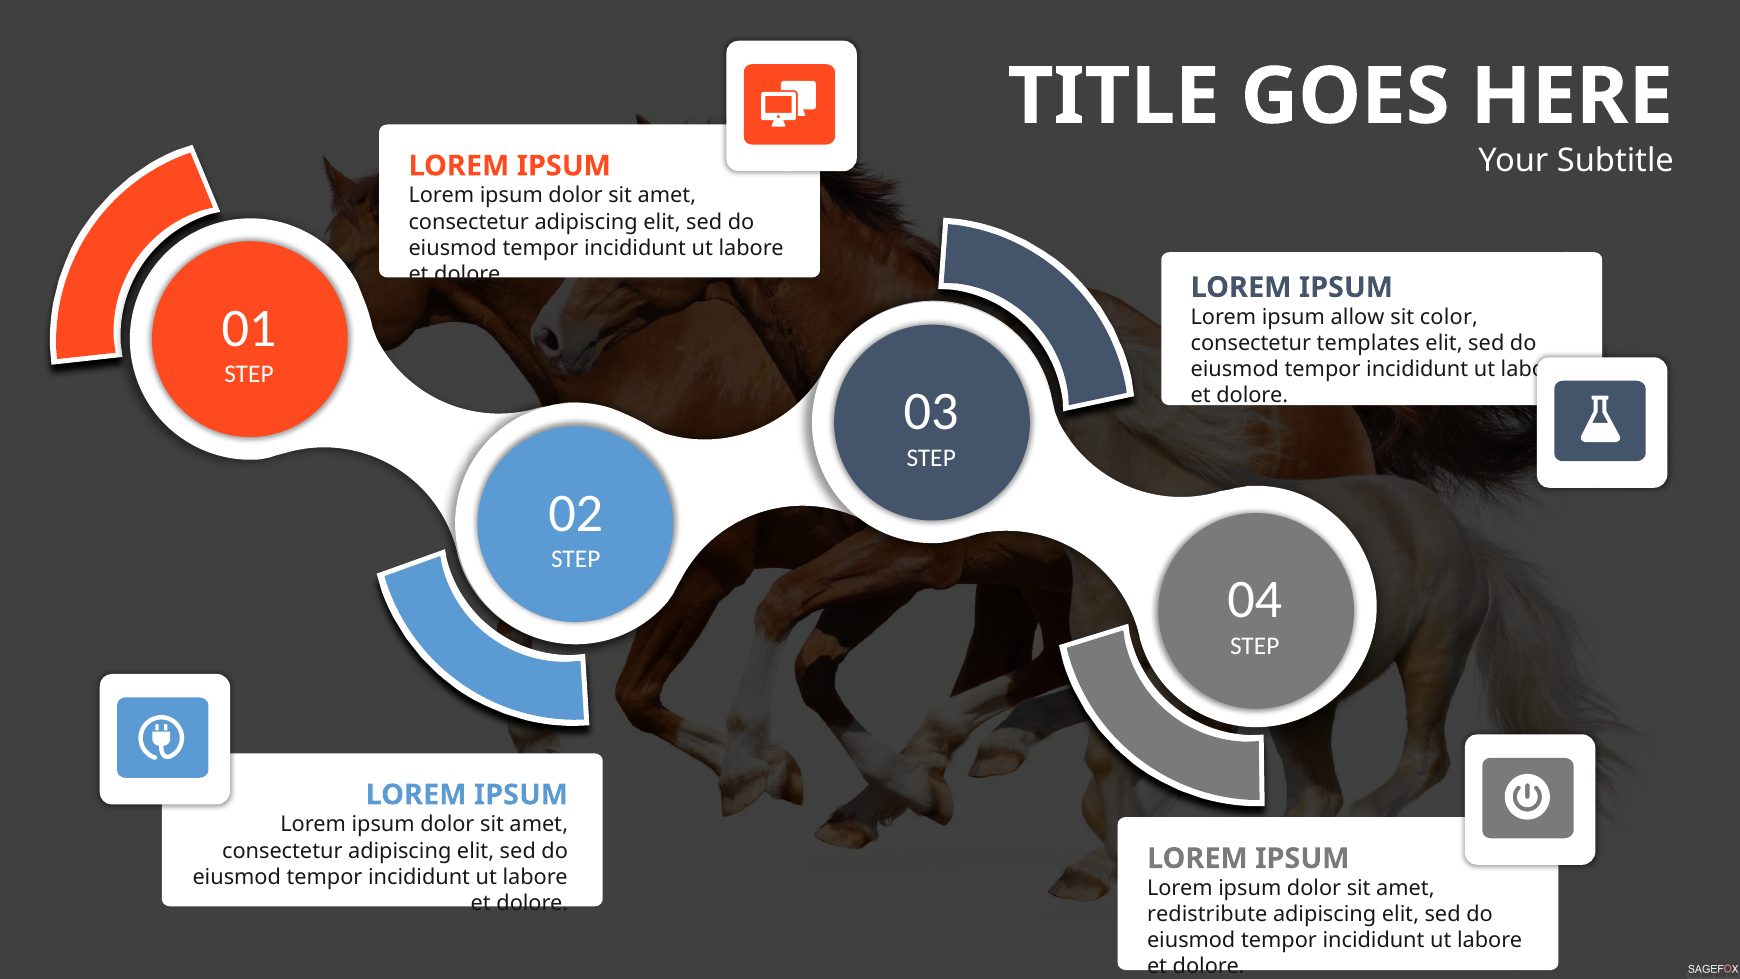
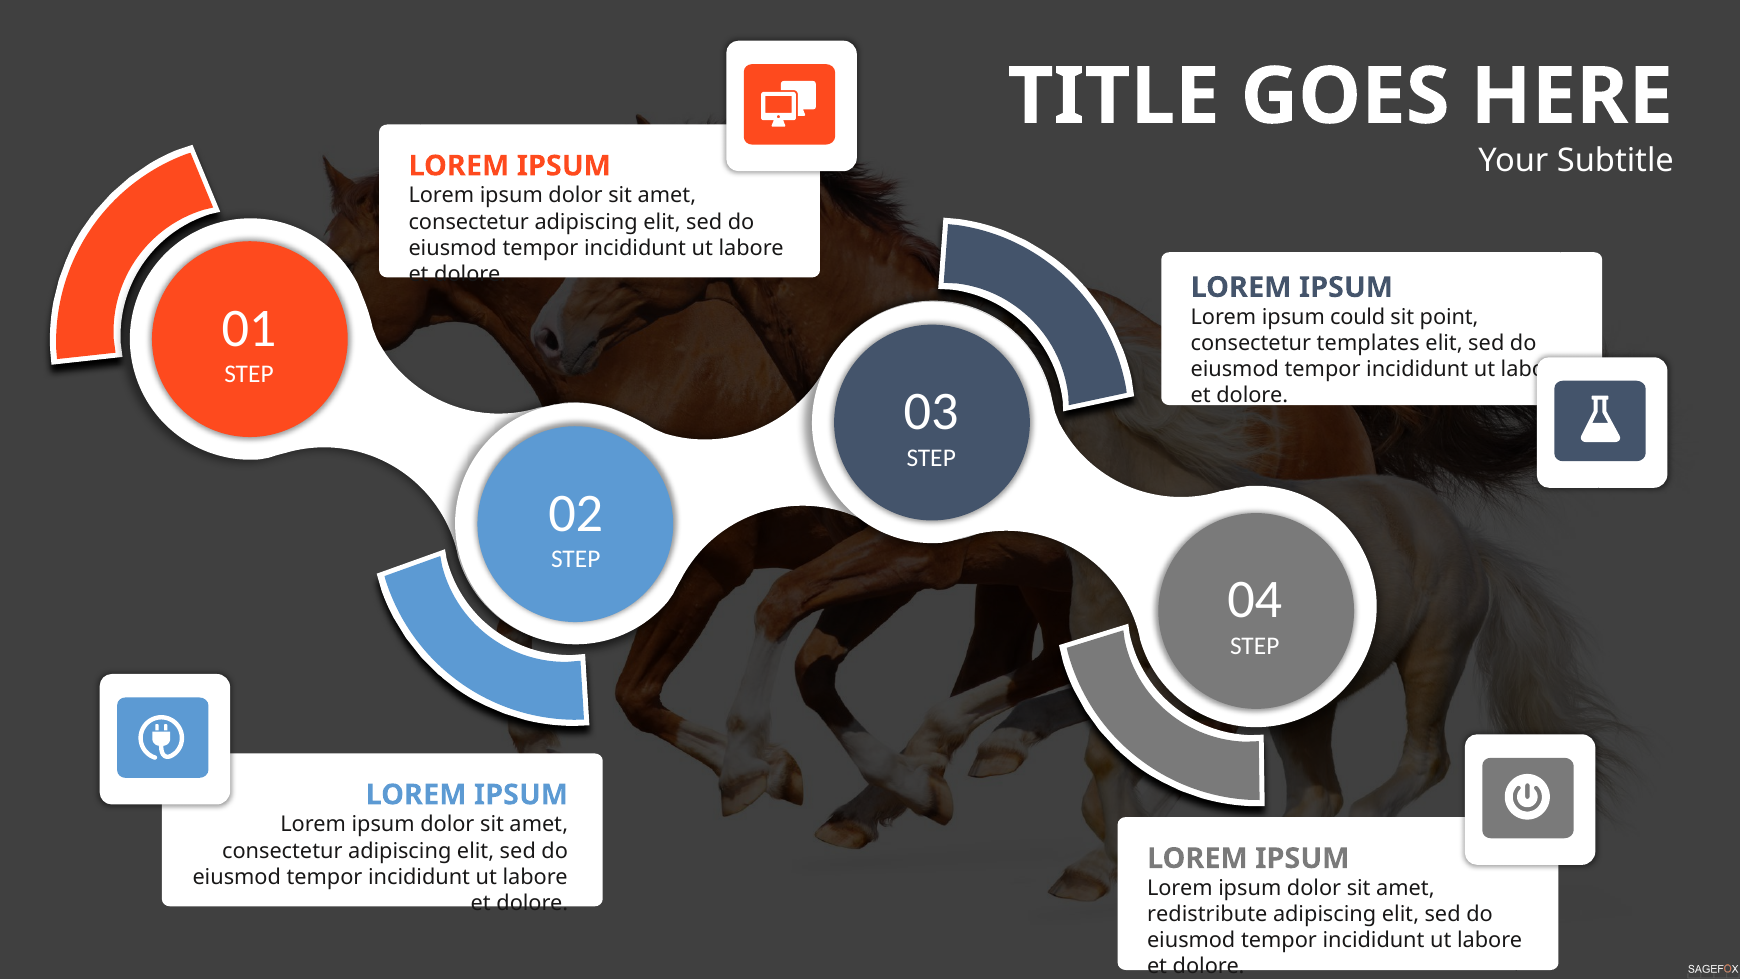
allow: allow -> could (1358, 317)
color: color -> point (1449, 317)
